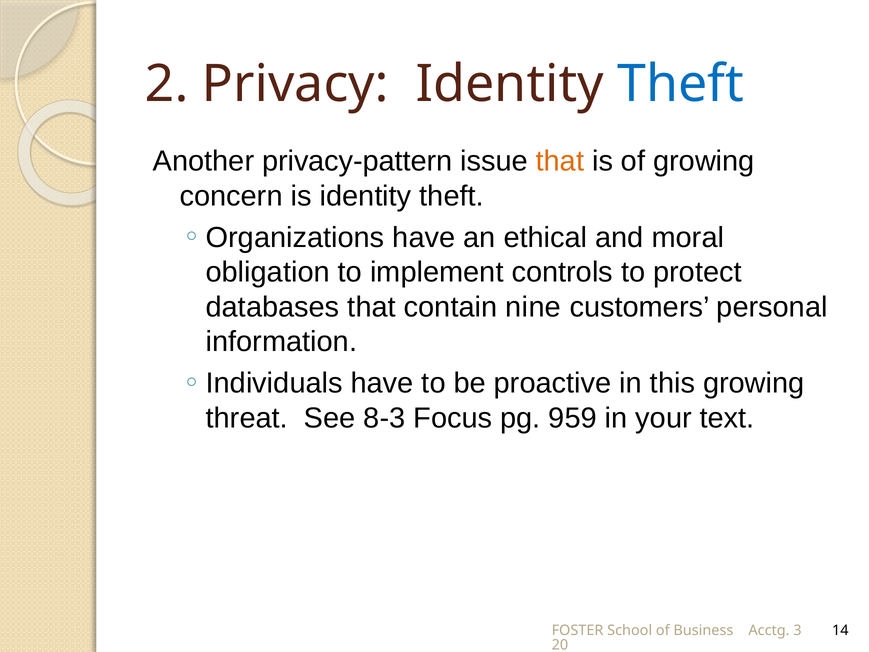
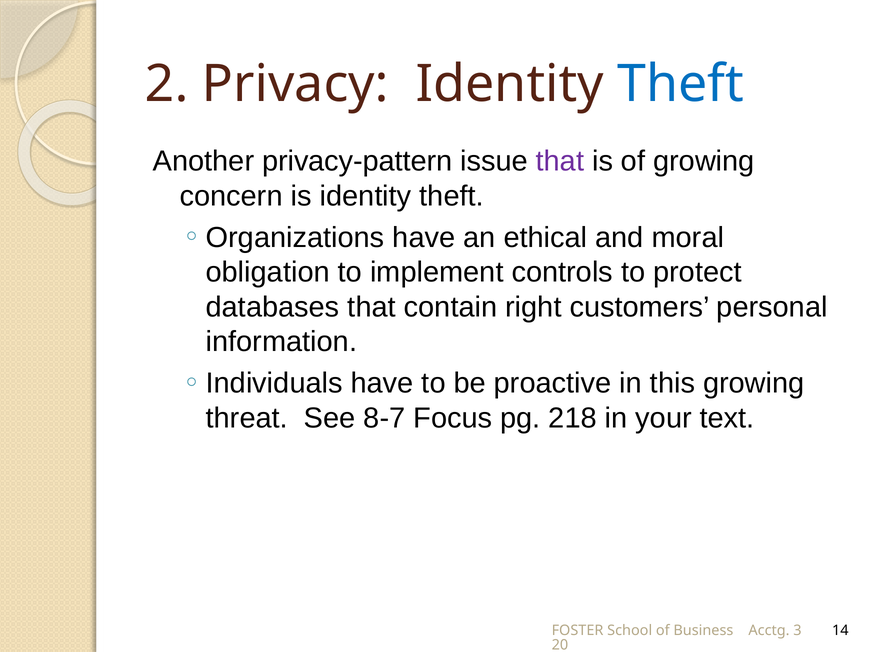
that colour: orange -> purple (560, 161)
nine: nine -> right (533, 307)
8-3: 8-3 -> 8-7 (384, 418)
959: 959 -> 218 (573, 418)
